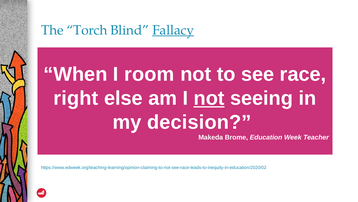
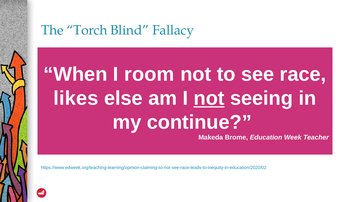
Fallacy underline: present -> none (173, 30)
right: right -> likes (76, 98)
decision: decision -> continue (199, 122)
